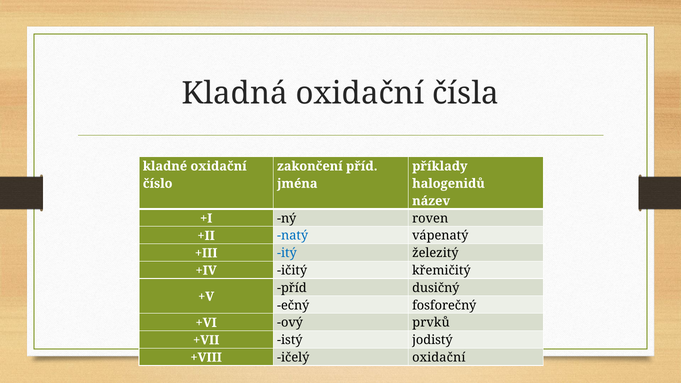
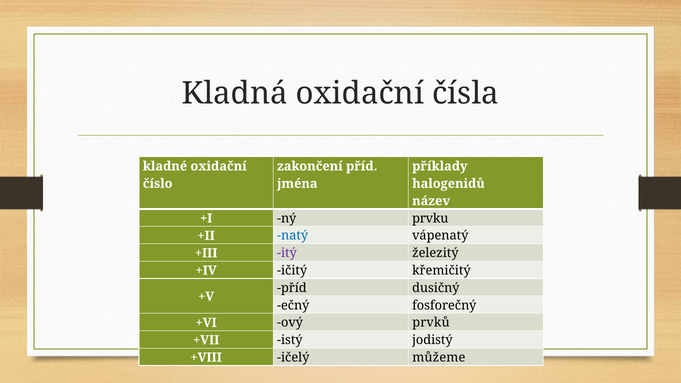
roven: roven -> prvku (430, 218)
itý colour: blue -> purple (287, 253)
ičelý oxidační: oxidační -> můžeme (439, 358)
